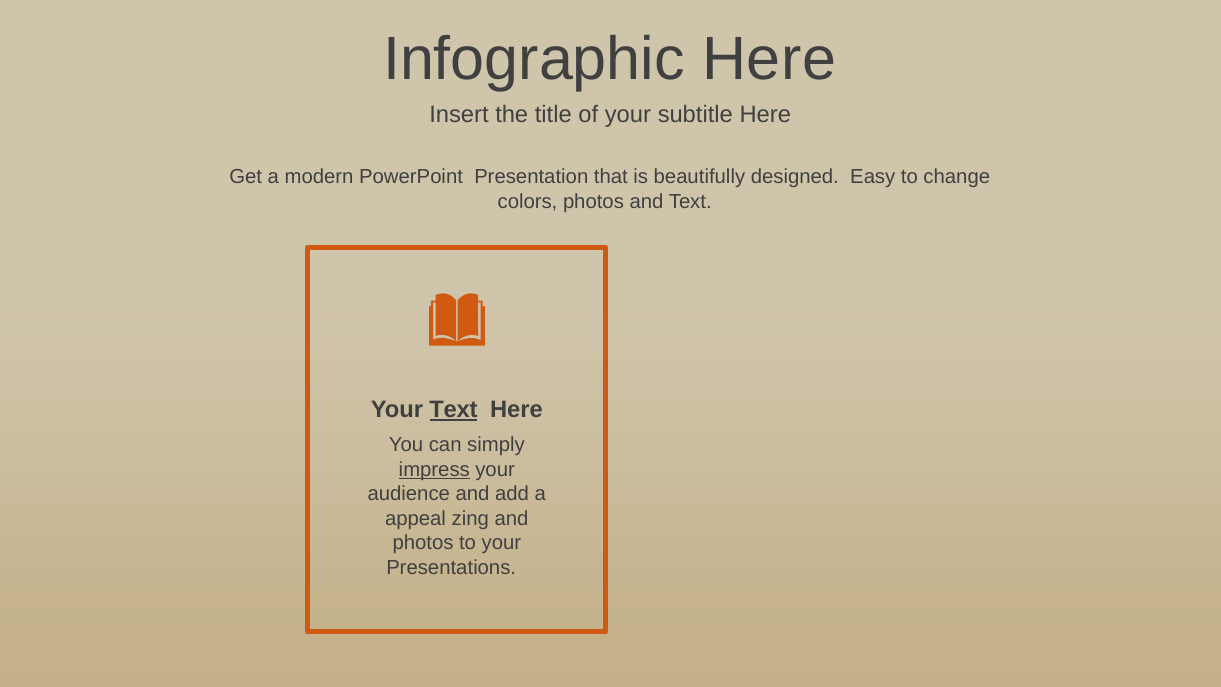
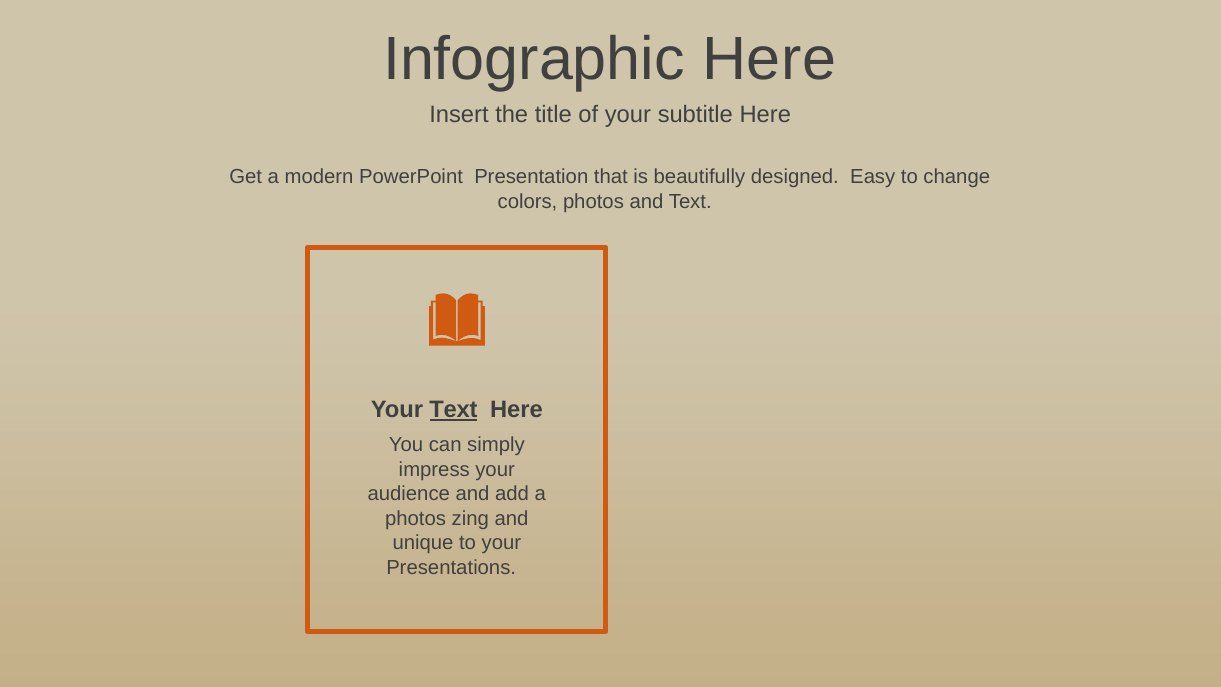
impress underline: present -> none (434, 469)
appeal: appeal -> photos (416, 518)
photos: photos -> unique (423, 543)
